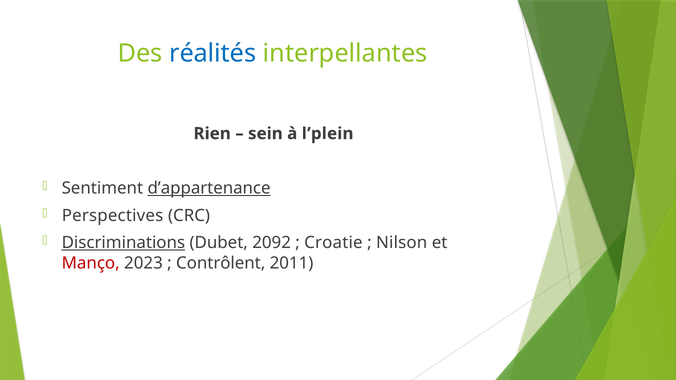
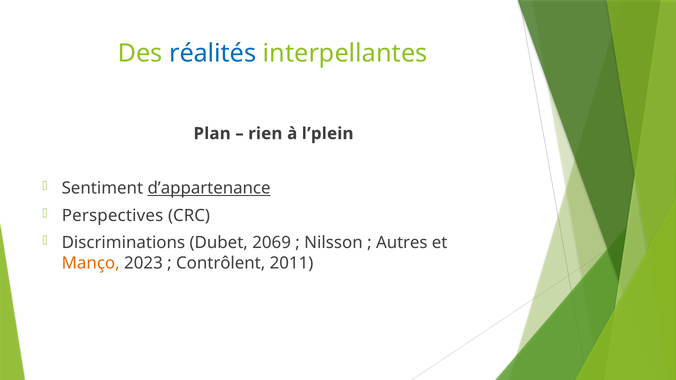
Rien: Rien -> Plan (212, 134)
sein: sein -> rien (265, 134)
Discriminations underline: present -> none (123, 243)
2092: 2092 -> 2069 (272, 243)
Croatie: Croatie -> Nilsson (333, 243)
Nilson: Nilson -> Autres (402, 243)
Manço colour: red -> orange (91, 263)
